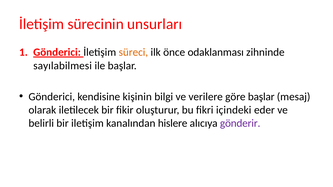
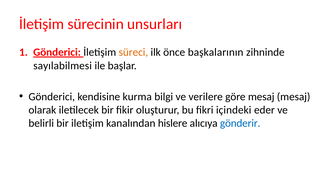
odaklanması: odaklanması -> başkalarının (216, 52)
kişinin: kişinin -> kurma (137, 97)
göre başlar: başlar -> mesaj (261, 97)
gönderir colour: purple -> blue (240, 123)
